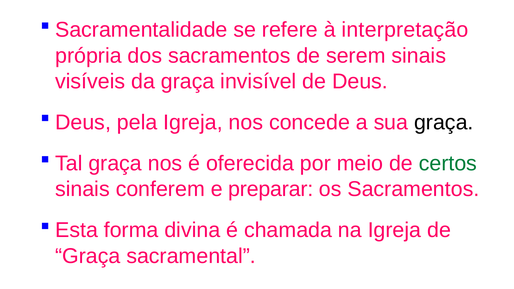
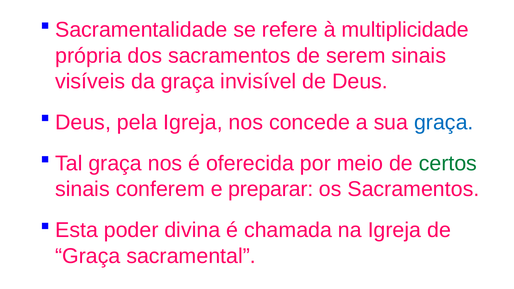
interpretação: interpretação -> multiplicidade (405, 30)
graça colour: black -> blue (444, 122)
forma: forma -> poder (131, 230)
